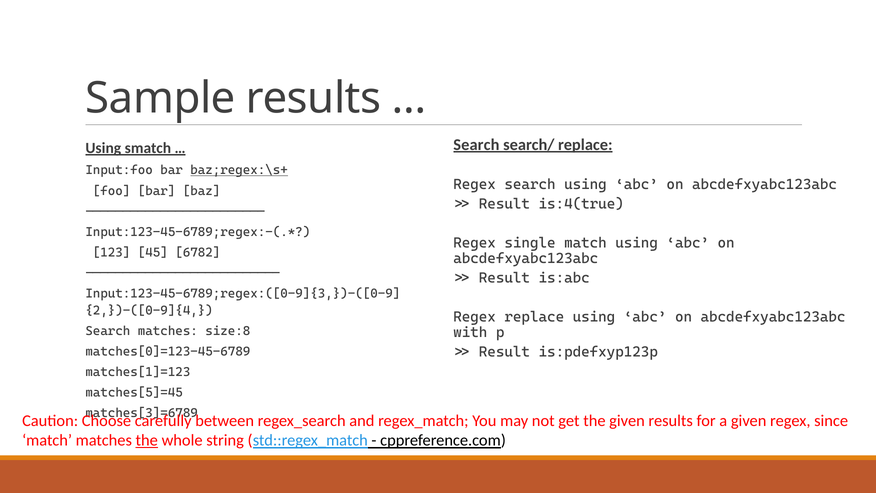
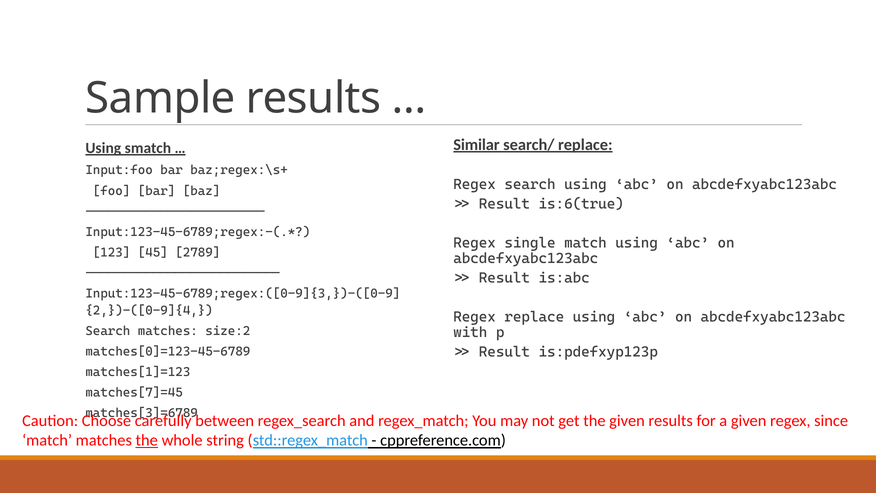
Search: Search -> Similar (476, 145)
baz;regex:\s+ underline: present -> none (239, 170)
is:4(true: is:4(true -> is:6(true (581, 204)
6782: 6782 -> 2789 (198, 252)
size:8: size:8 -> size:2 (228, 331)
matches[5]=45: matches[5]=45 -> matches[7]=45 (134, 392)
